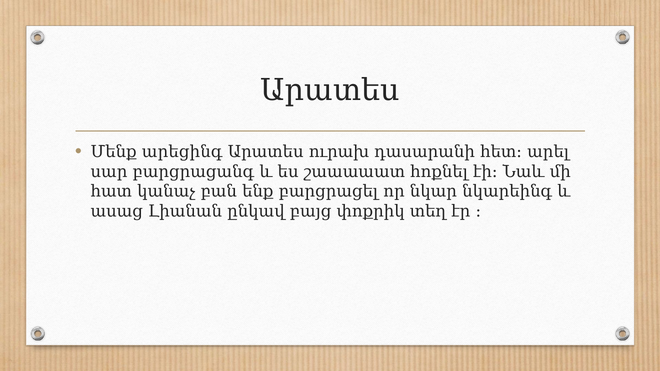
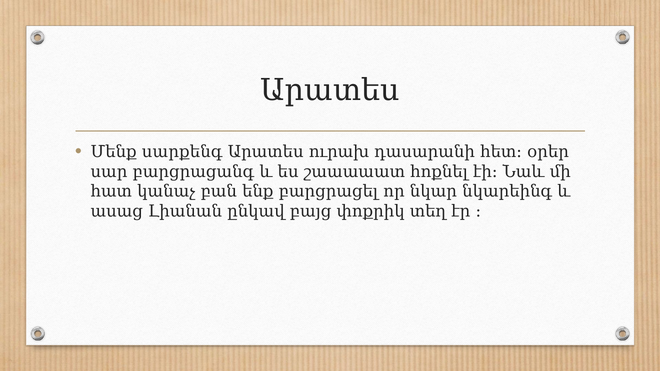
արեցինգ: արեցինգ -> սարքենգ (182, 152)
արել: արել -> օրեր (548, 152)
